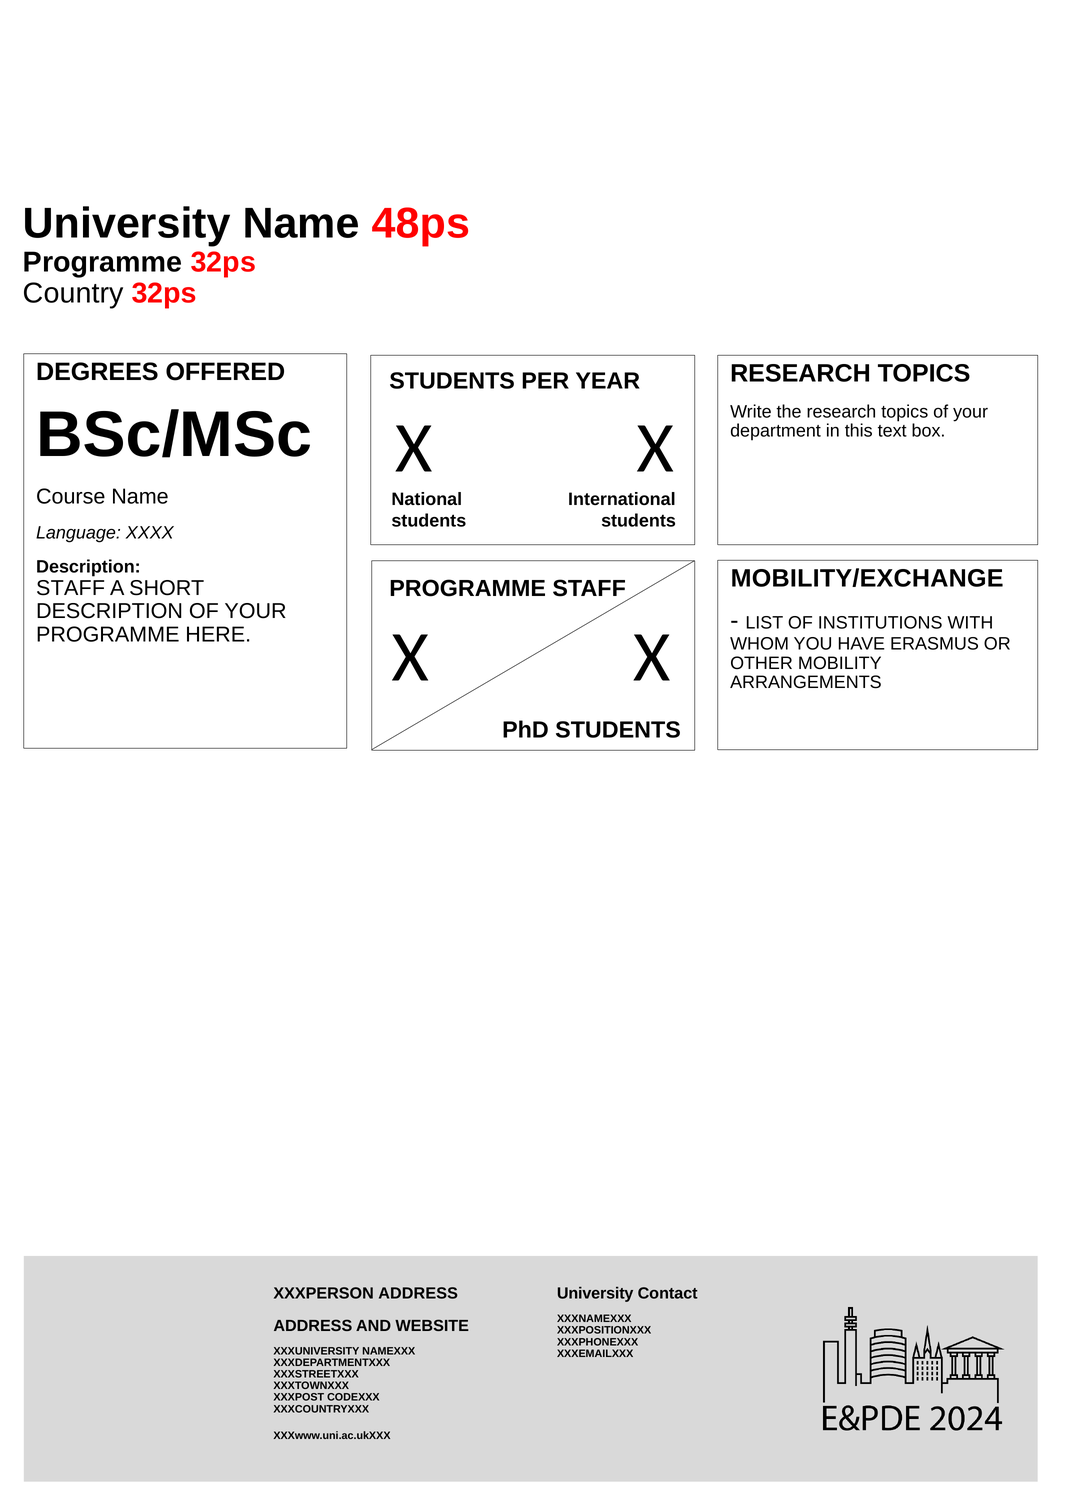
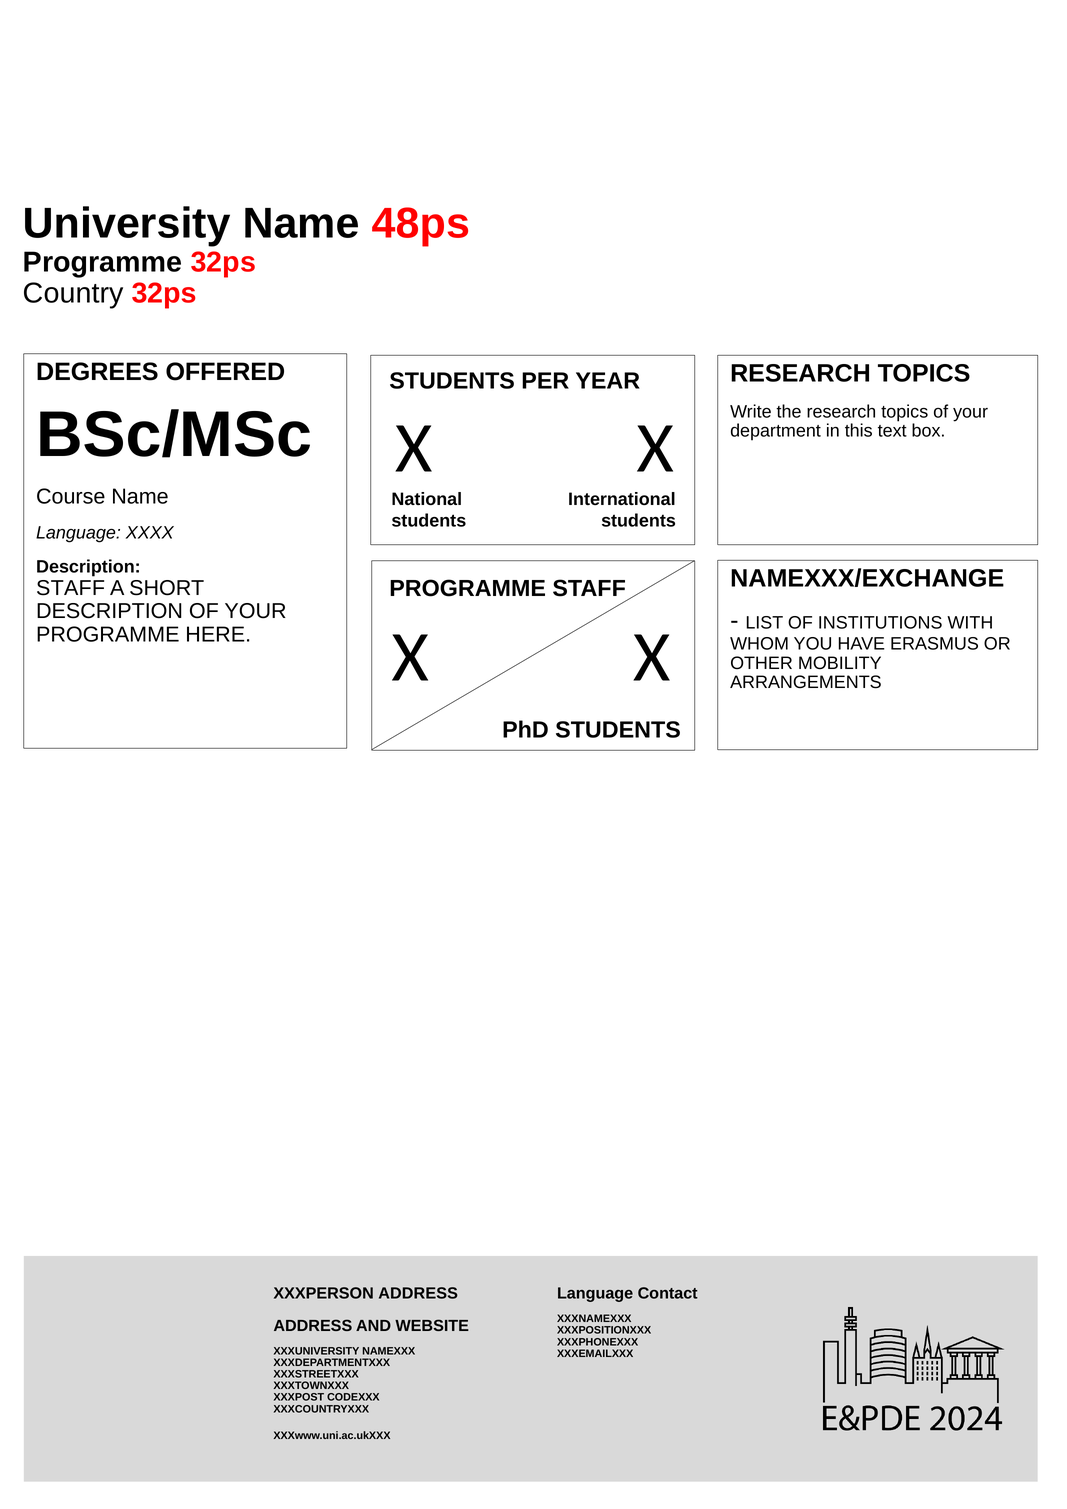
MOBILITY/EXCHANGE: MOBILITY/EXCHANGE -> NAMEXXX/EXCHANGE (867, 579)
University: University -> Language (595, 1294)
